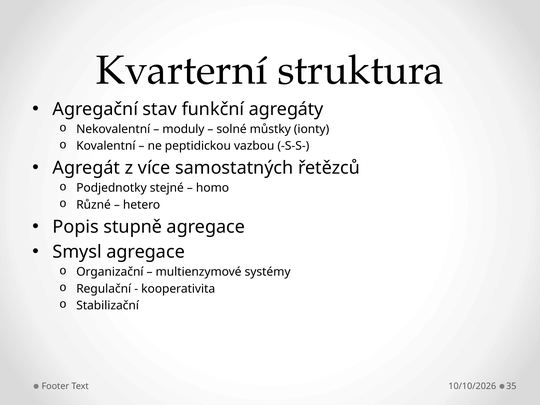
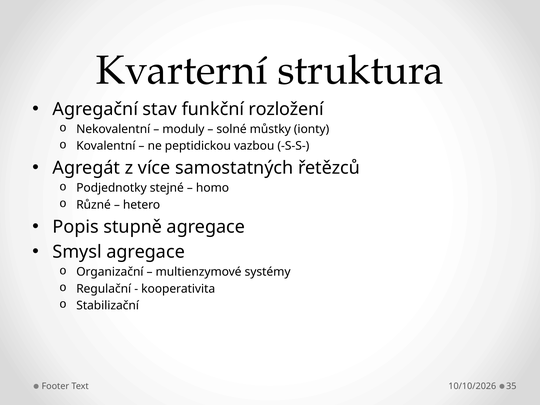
agregáty: agregáty -> rozložení (286, 109)
